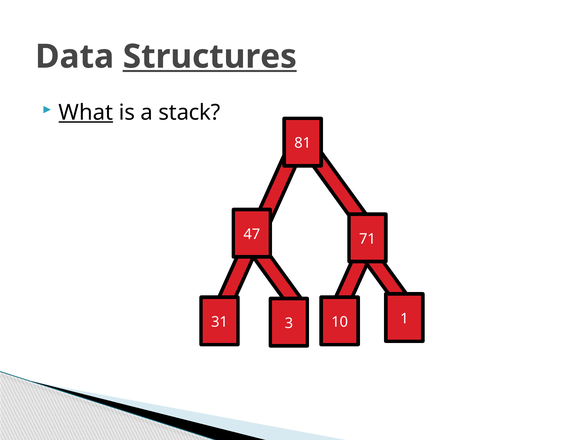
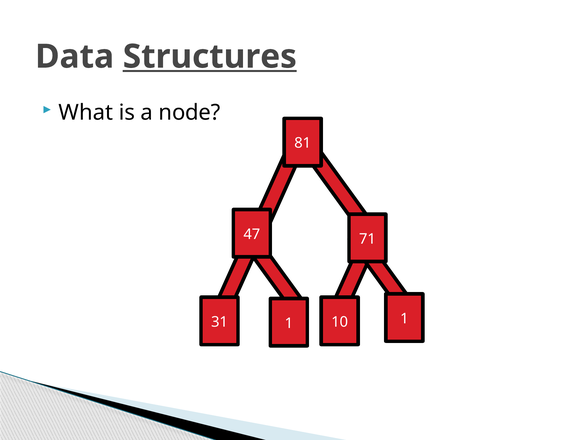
What underline: present -> none (86, 113)
stack: stack -> node (189, 113)
31 3: 3 -> 1 (289, 323)
